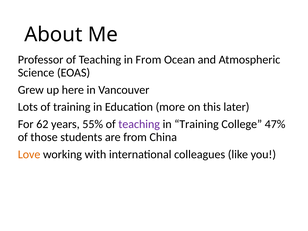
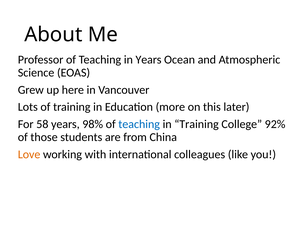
in From: From -> Years (149, 60)
62: 62 -> 58 (42, 124)
55%: 55% -> 98% (93, 124)
teaching colour: purple -> blue (139, 124)
47%: 47% -> 92% (275, 124)
